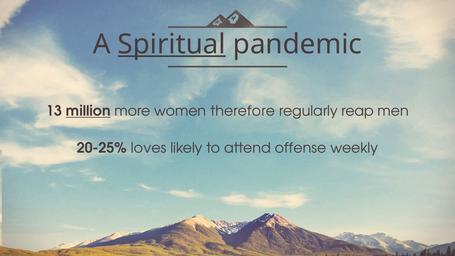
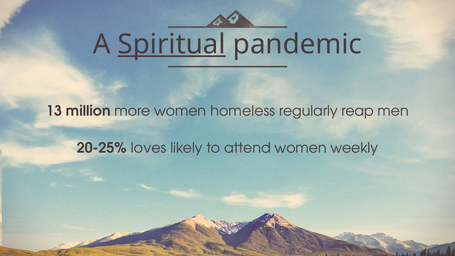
million underline: present -> none (88, 111)
therefore: therefore -> homeless (243, 111)
attend offense: offense -> women (301, 148)
